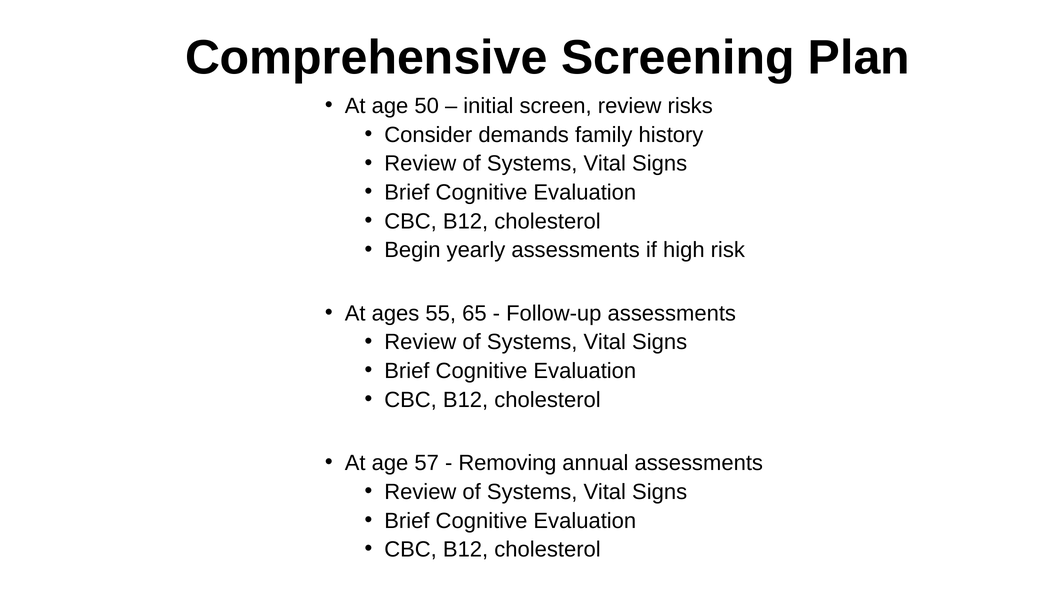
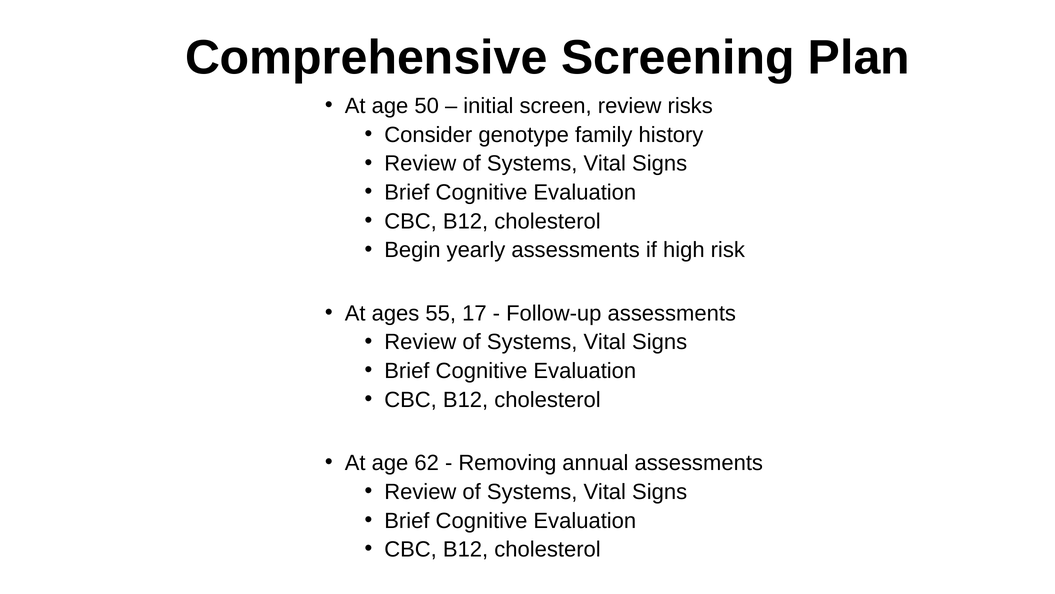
demands: demands -> genotype (524, 135)
65: 65 -> 17 (474, 313)
57: 57 -> 62 (427, 463)
